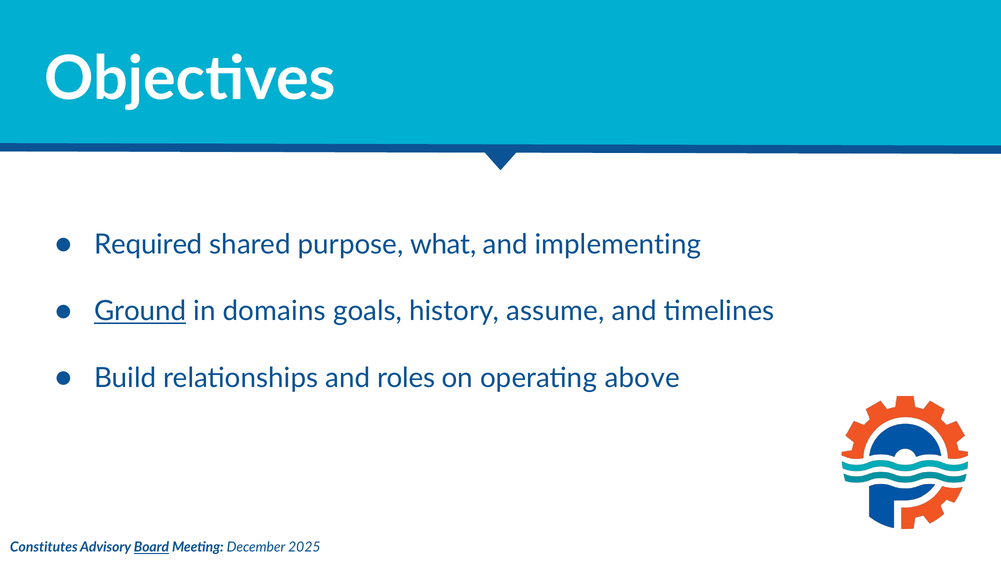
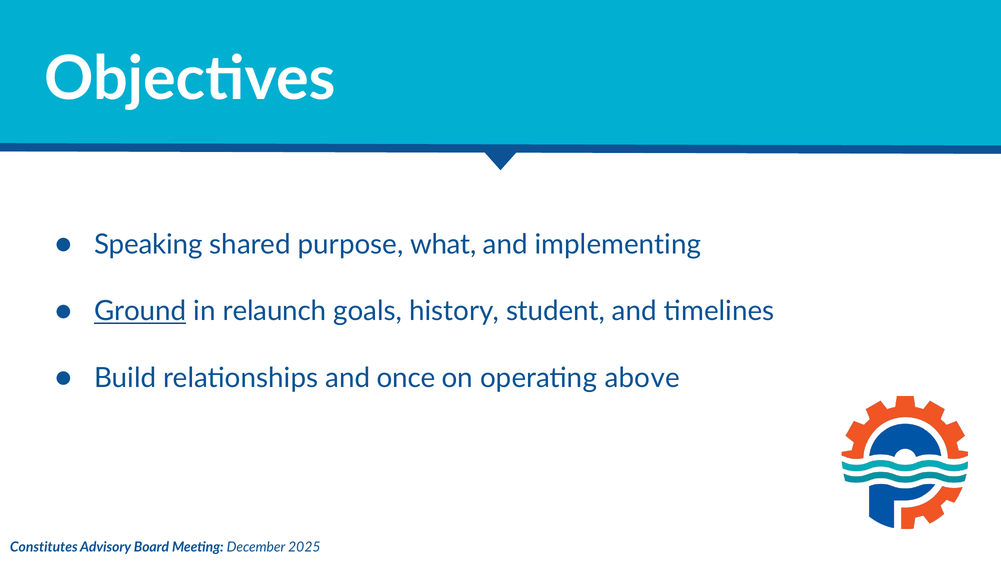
Required: Required -> Speaking (148, 245)
domains: domains -> relaunch (275, 311)
assume: assume -> student (555, 311)
roles: roles -> once (406, 378)
Board underline: present -> none (151, 547)
